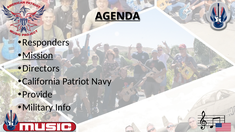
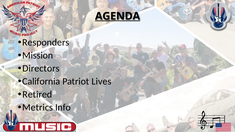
Mission underline: present -> none (38, 55)
Navy: Navy -> Lives (101, 82)
Provide: Provide -> Retired (37, 95)
Military: Military -> Metrics (38, 108)
